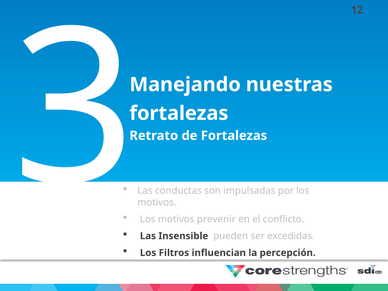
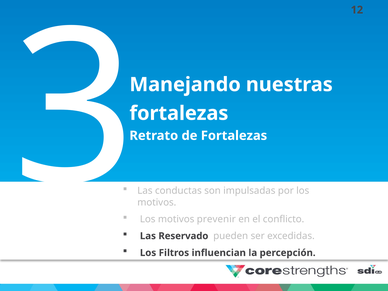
Insensible: Insensible -> Reservado (183, 236)
